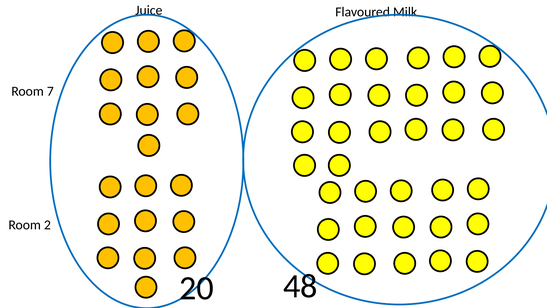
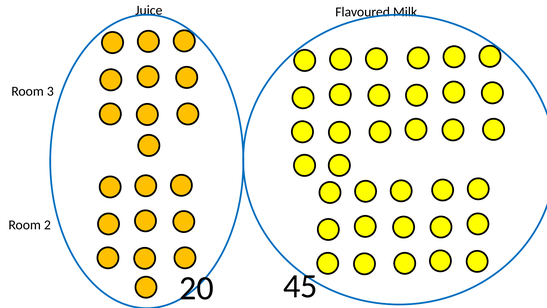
7: 7 -> 3 (50, 91)
48: 48 -> 45 (300, 286)
